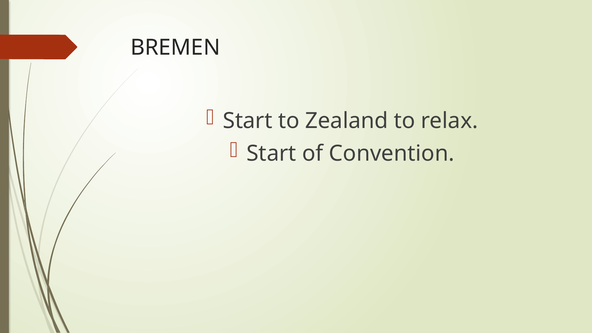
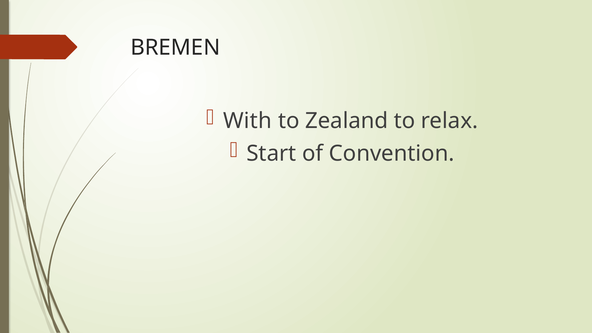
Start: Start -> With (247, 121)
